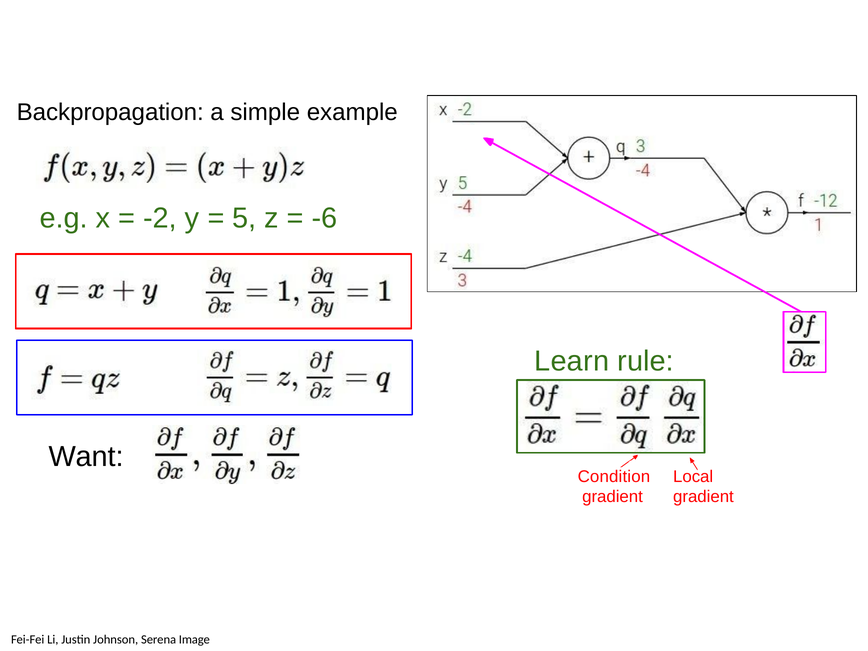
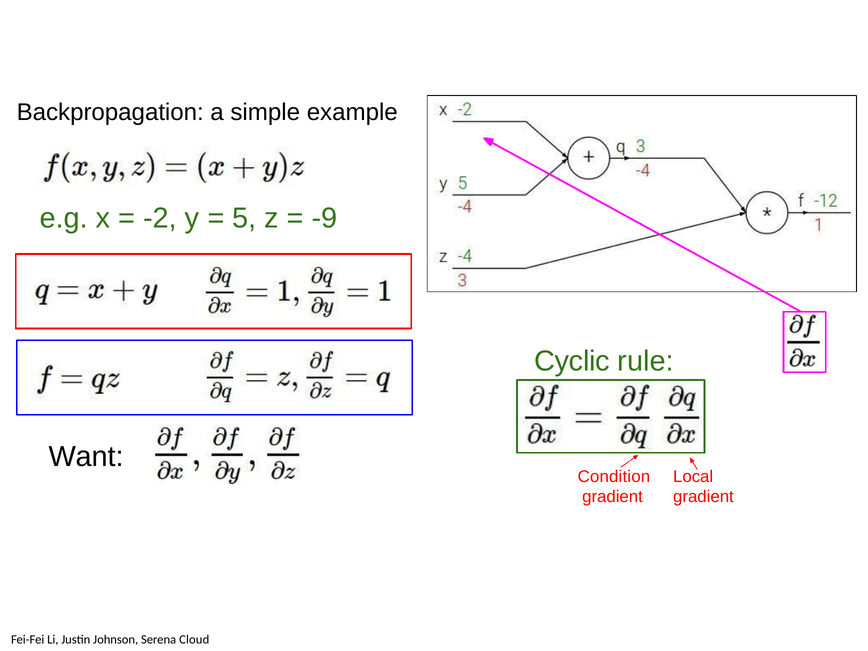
-6: -6 -> -9 (325, 218)
Learn: Learn -> Cyclic (572, 361)
Image: Image -> Cloud (194, 640)
